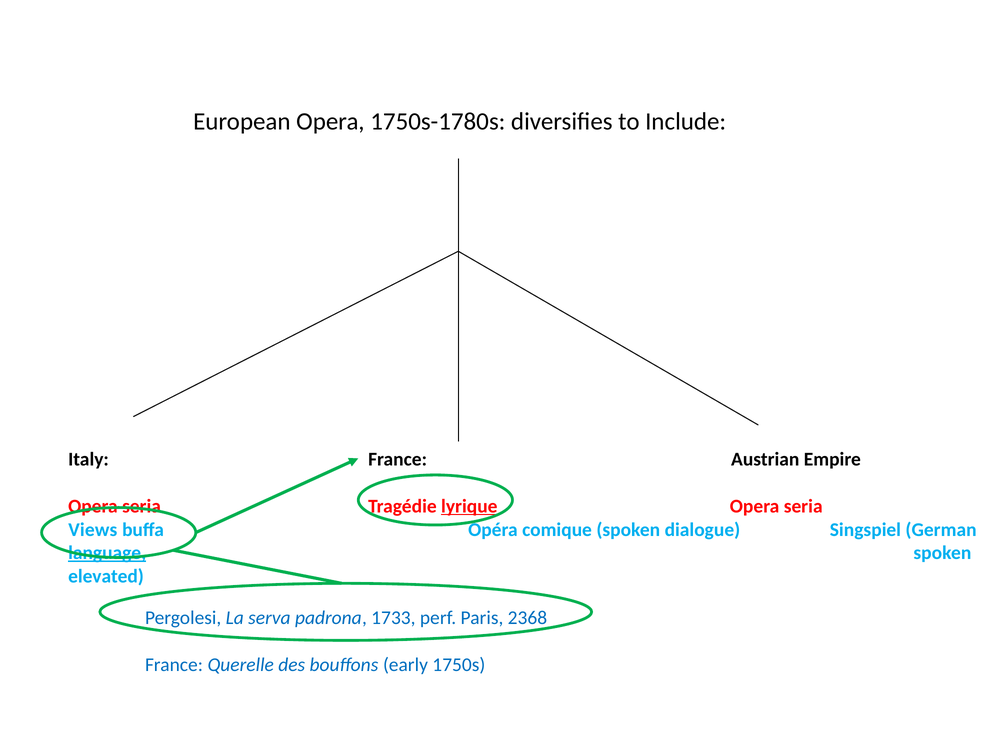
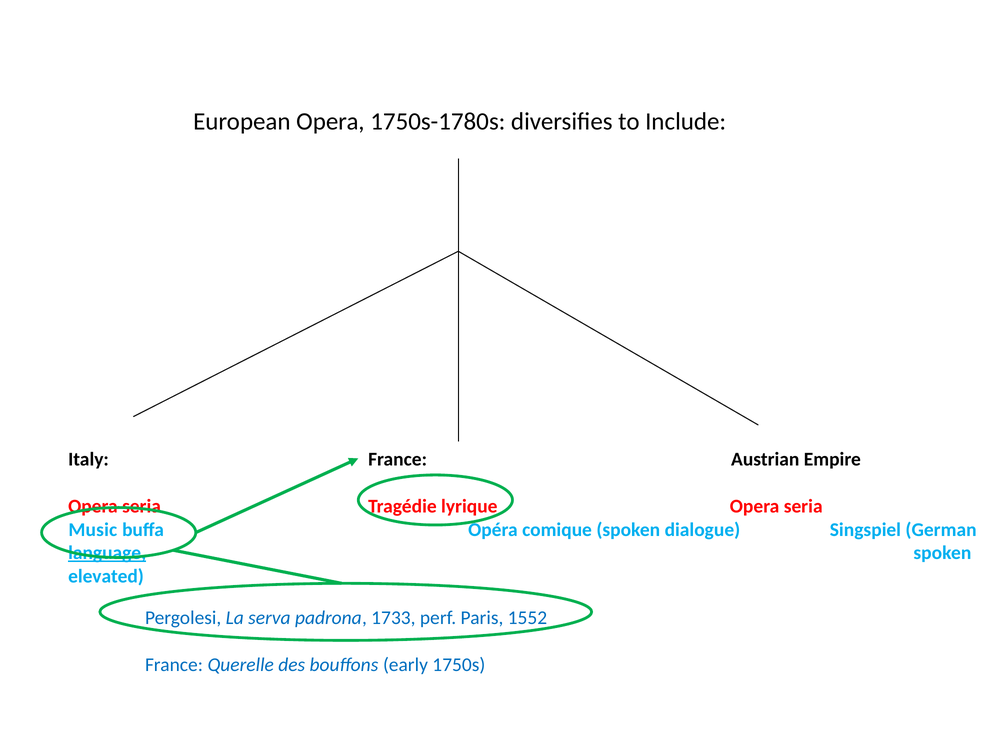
lyrique underline: present -> none (469, 506)
Views: Views -> Music (93, 530)
2368: 2368 -> 1552 (527, 618)
